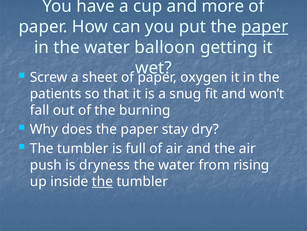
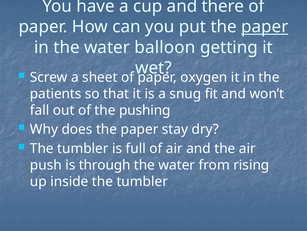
more: more -> there (223, 6)
burning: burning -> pushing (145, 110)
dryness: dryness -> through (105, 165)
the underline: present -> none (102, 181)
